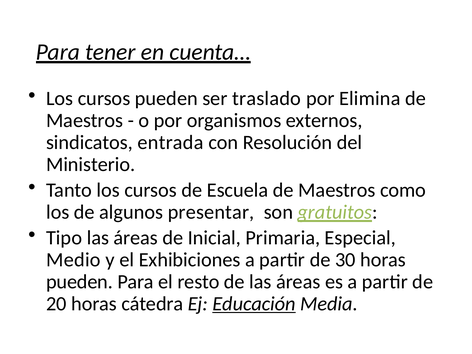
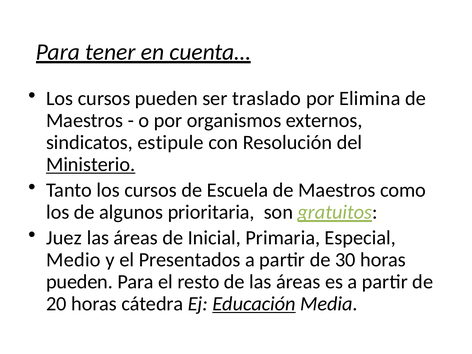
entrada: entrada -> estipule (171, 143)
Ministerio underline: none -> present (91, 164)
presentar: presentar -> prioritaria (211, 212)
Tipo: Tipo -> Juez (64, 238)
Exhibiciones: Exhibiciones -> Presentados (190, 260)
